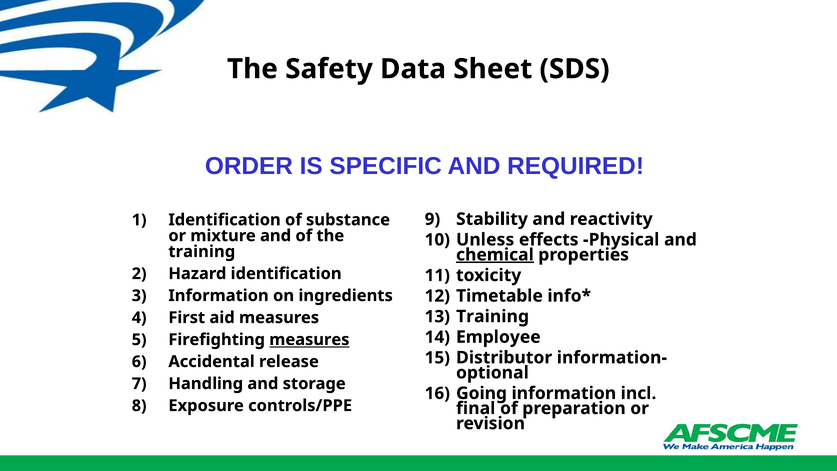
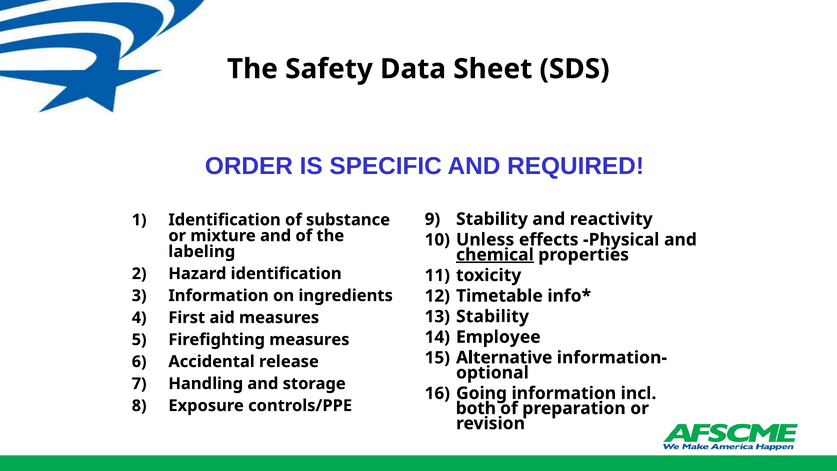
training: training -> labeling (202, 252)
Training: Training -> Stability (493, 316)
measures underline: present -> none (309, 339)
Distributor: Distributor -> Alternative (504, 357)
final: final -> both (476, 408)
